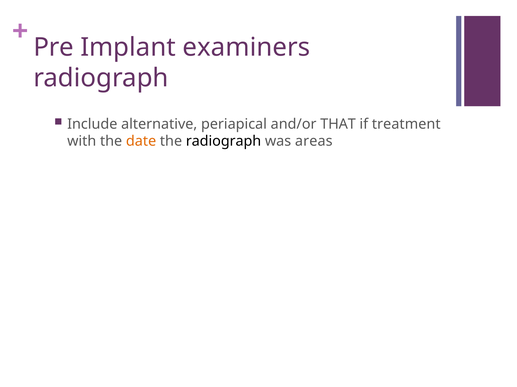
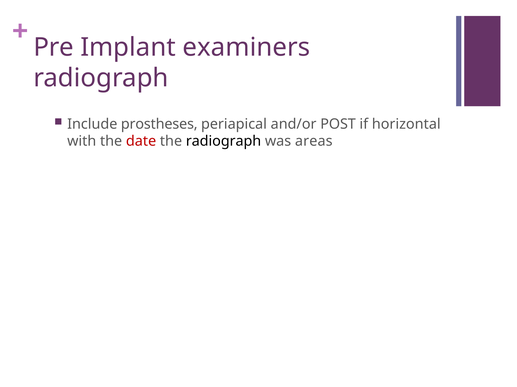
alternative: alternative -> prostheses (159, 124)
THAT: THAT -> POST (338, 124)
treatment: treatment -> horizontal (406, 124)
date colour: orange -> red (141, 141)
